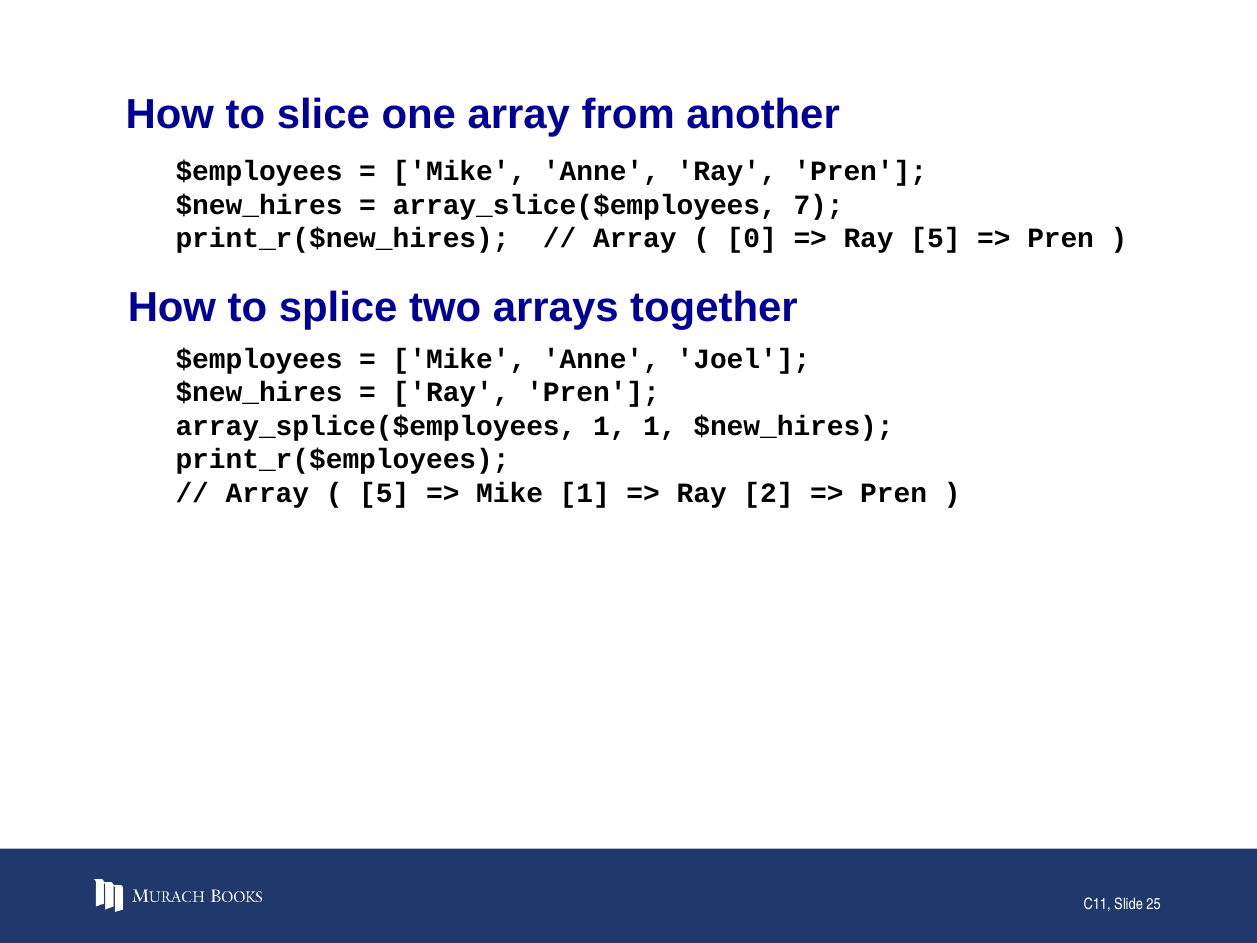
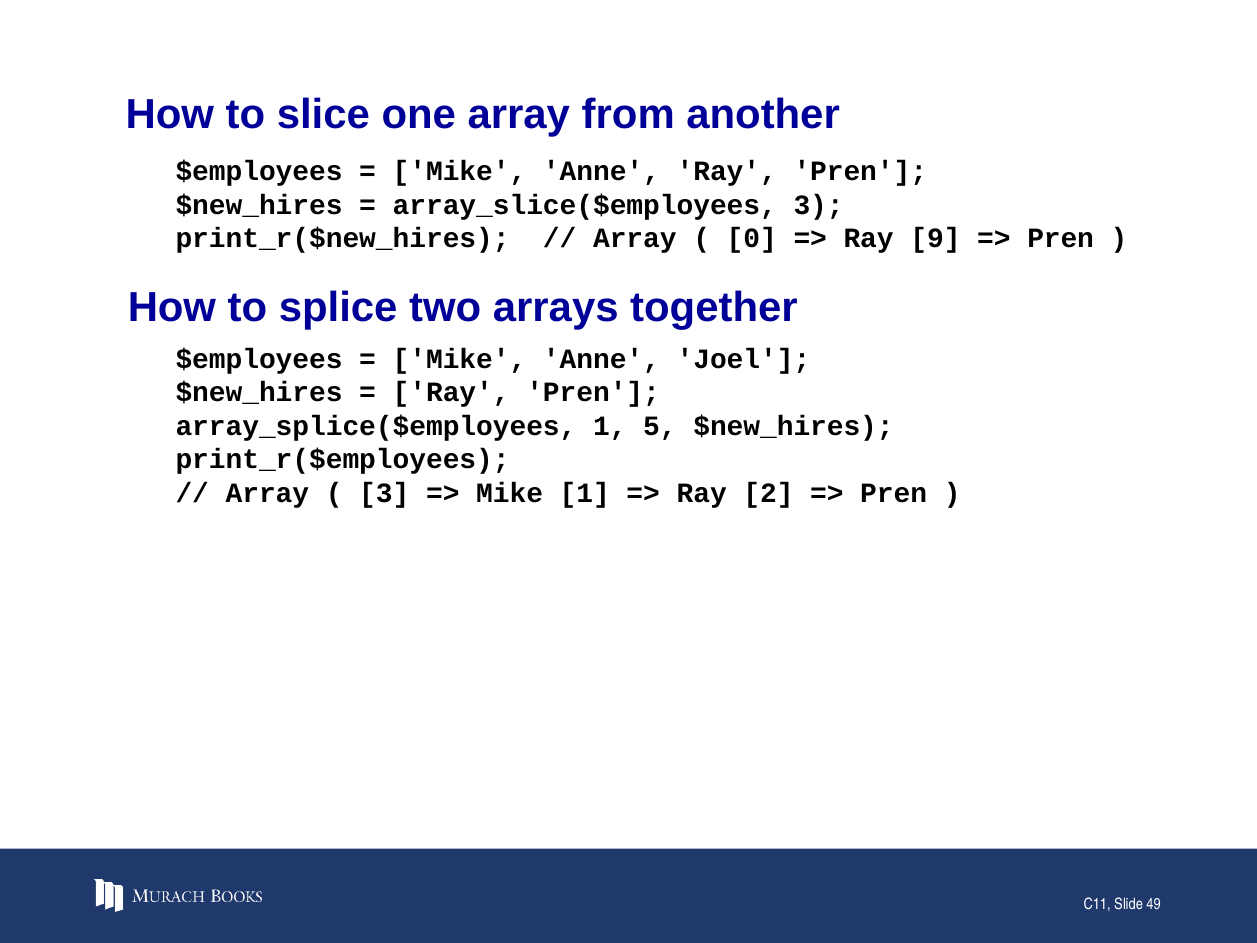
array_slice($employees 7: 7 -> 3 (819, 205)
Ray 5: 5 -> 9 (935, 239)
1 1: 1 -> 5 (660, 426)
5: 5 -> 3 (384, 493)
25: 25 -> 49 (1154, 904)
